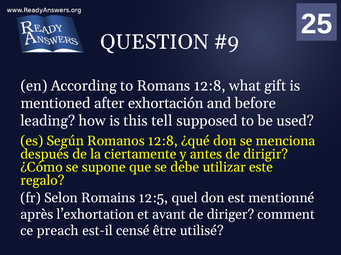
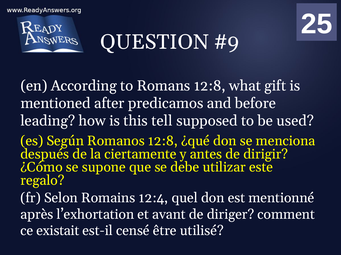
exhortación: exhortación -> predicamos (166, 104)
12:5: 12:5 -> 12:4 (153, 198)
preach: preach -> existait (58, 231)
